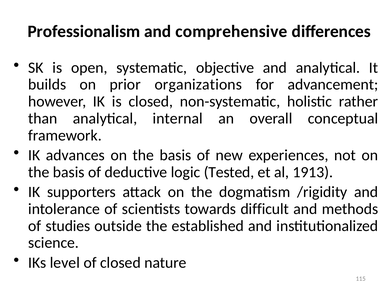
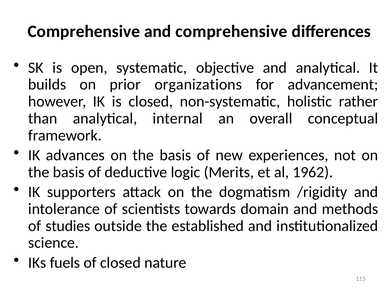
Professionalism: Professionalism -> Comprehensive (84, 31)
Tested: Tested -> Merits (229, 172)
1913: 1913 -> 1962 (313, 172)
difficult: difficult -> domain (265, 209)
level: level -> fuels (65, 262)
